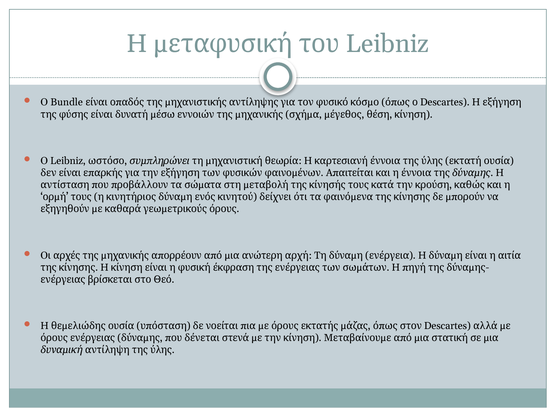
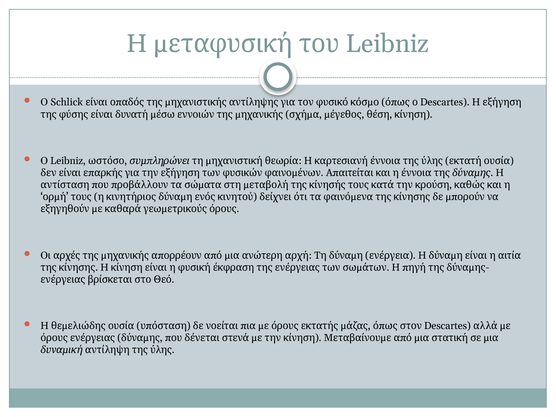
Bundle: Bundle -> Schlick (67, 102)
